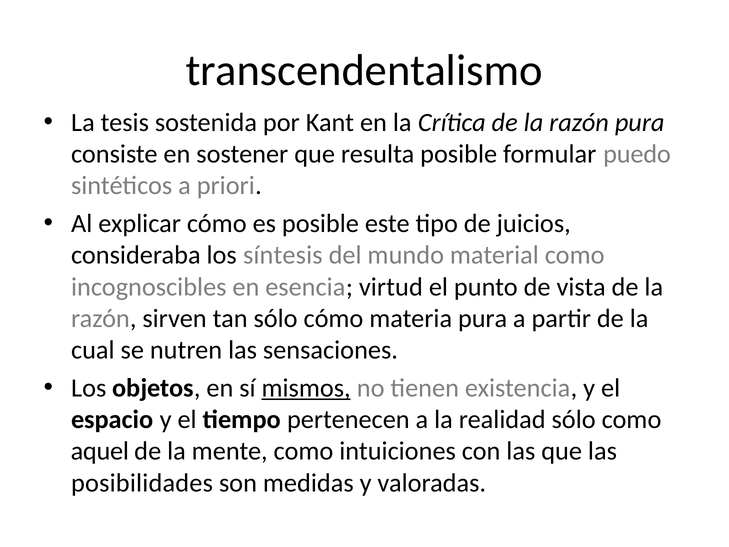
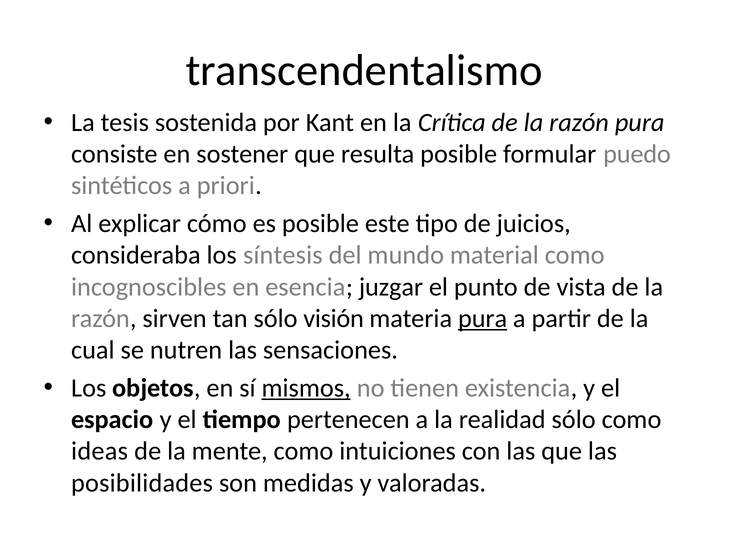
virtud: virtud -> juzgar (391, 287)
sólo cómo: cómo -> visión (334, 318)
pura underline: none -> present (483, 318)
aquel: aquel -> ideas (100, 451)
